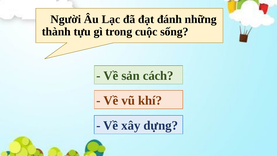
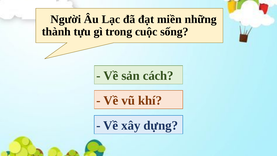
đánh: đánh -> miền (169, 19)
